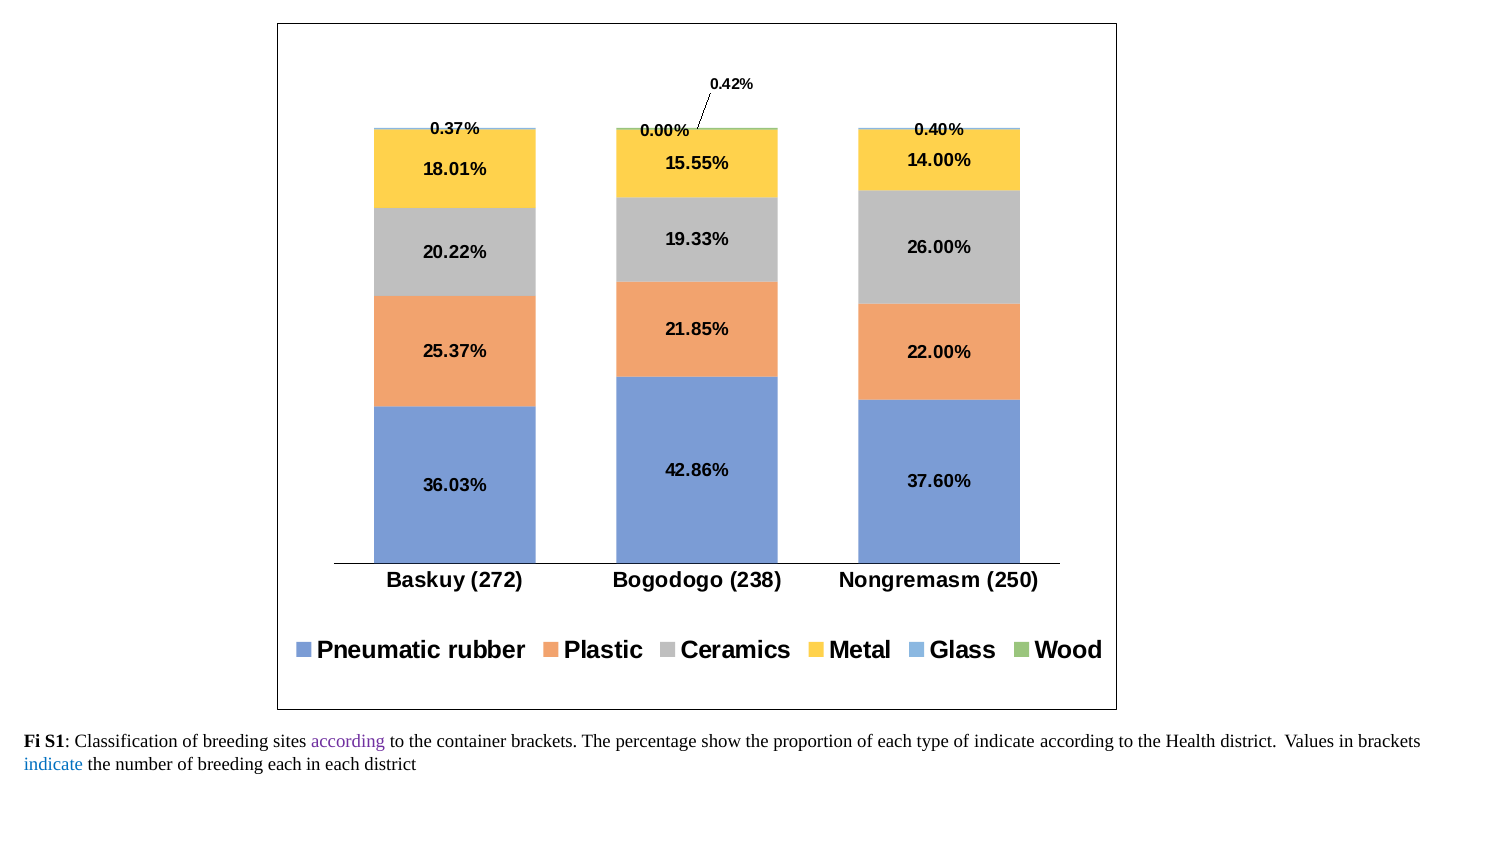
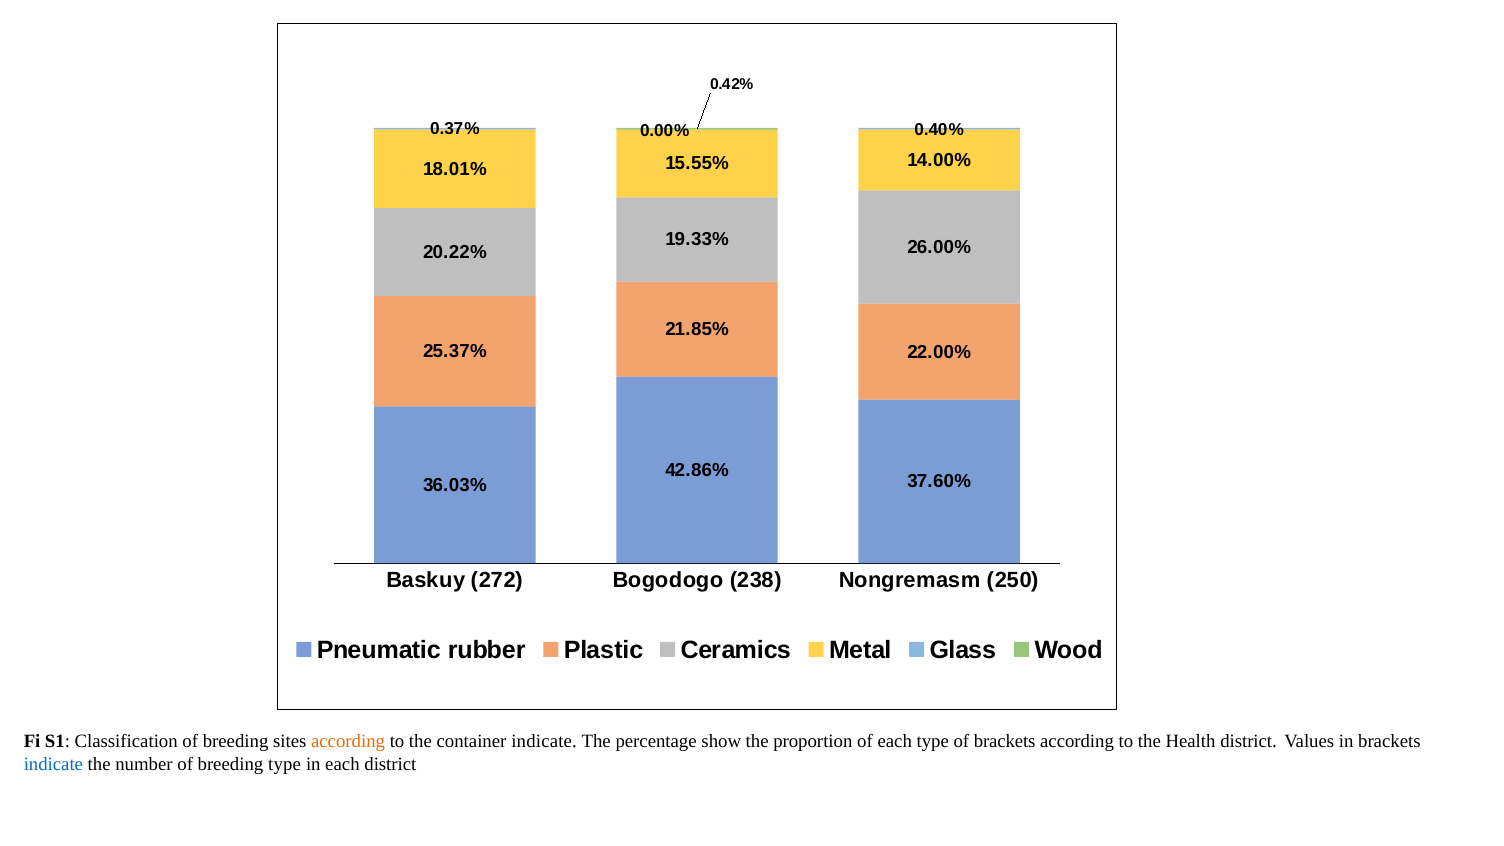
according colour: purple -> orange (348, 741)
container brackets: brackets -> indicate (544, 741)
of indicate: indicate -> brackets (1005, 741)
breeding each: each -> type (285, 764)
